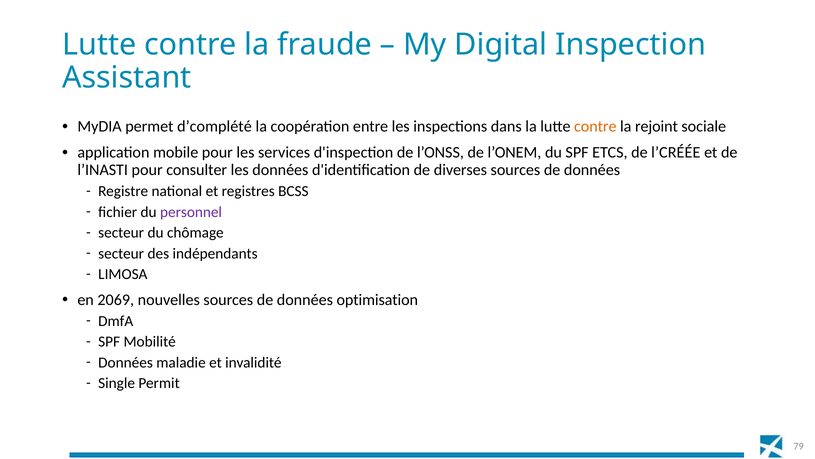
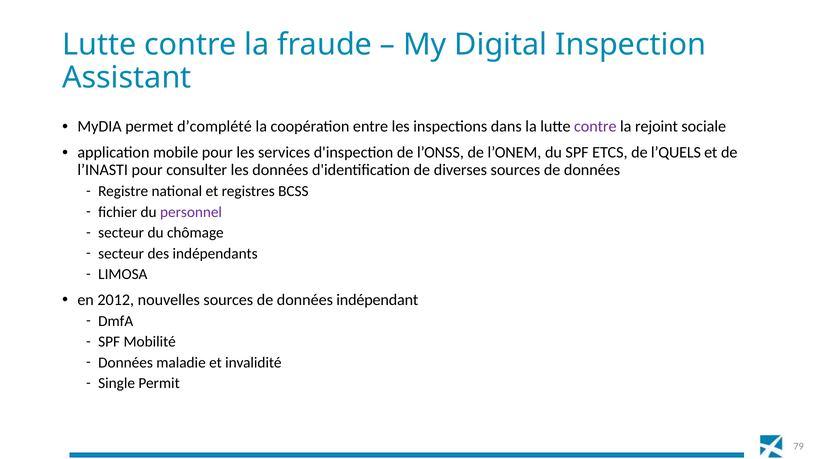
contre colour: orange -> purple (595, 127)
l’CRÉÉE: l’CRÉÉE -> l’QUELS (676, 152)
2069: 2069 -> 2012 (116, 299)
optimisation: optimisation -> indépendant (377, 299)
